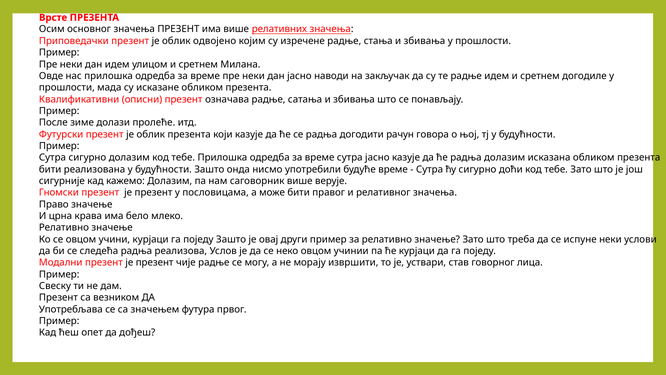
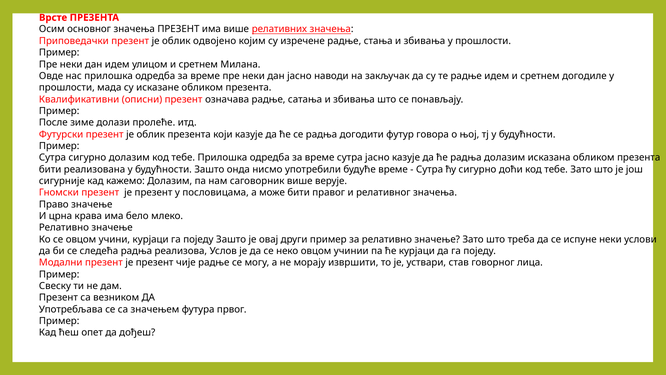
рачун: рачун -> футур (400, 134)
